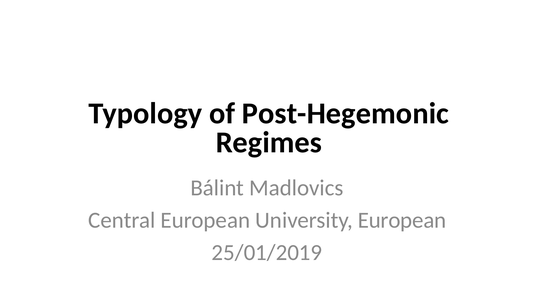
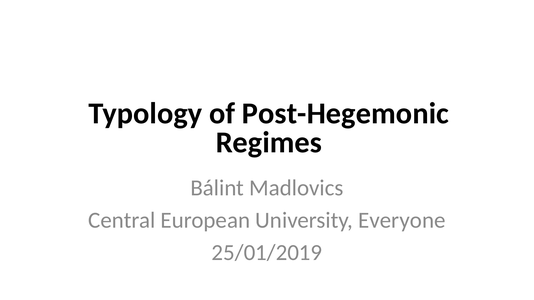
University European: European -> Everyone (402, 221)
